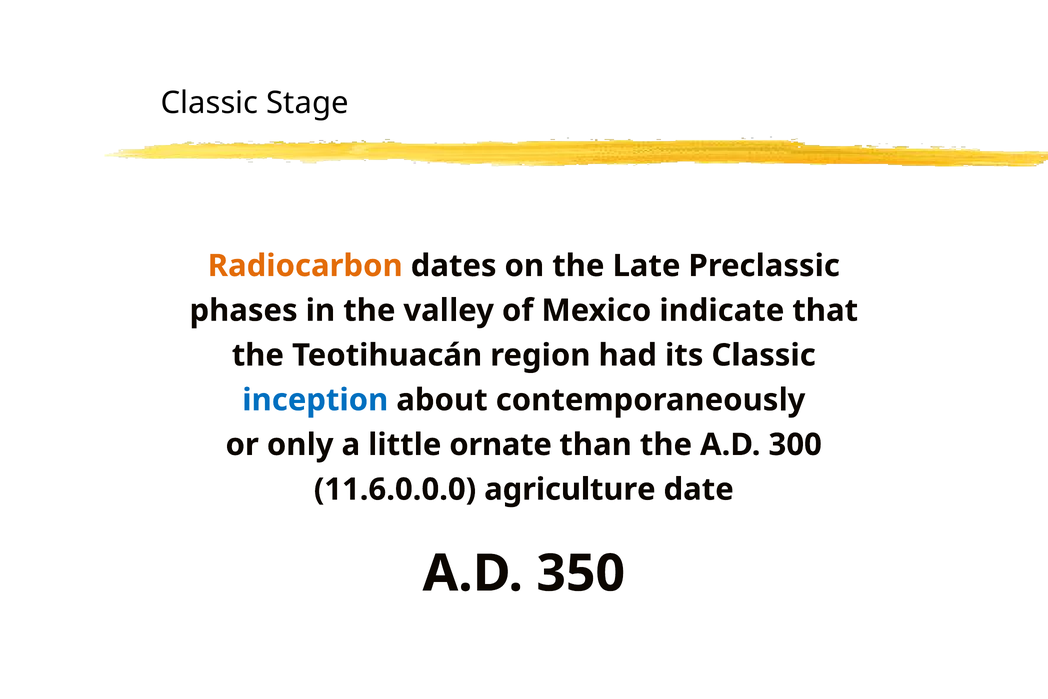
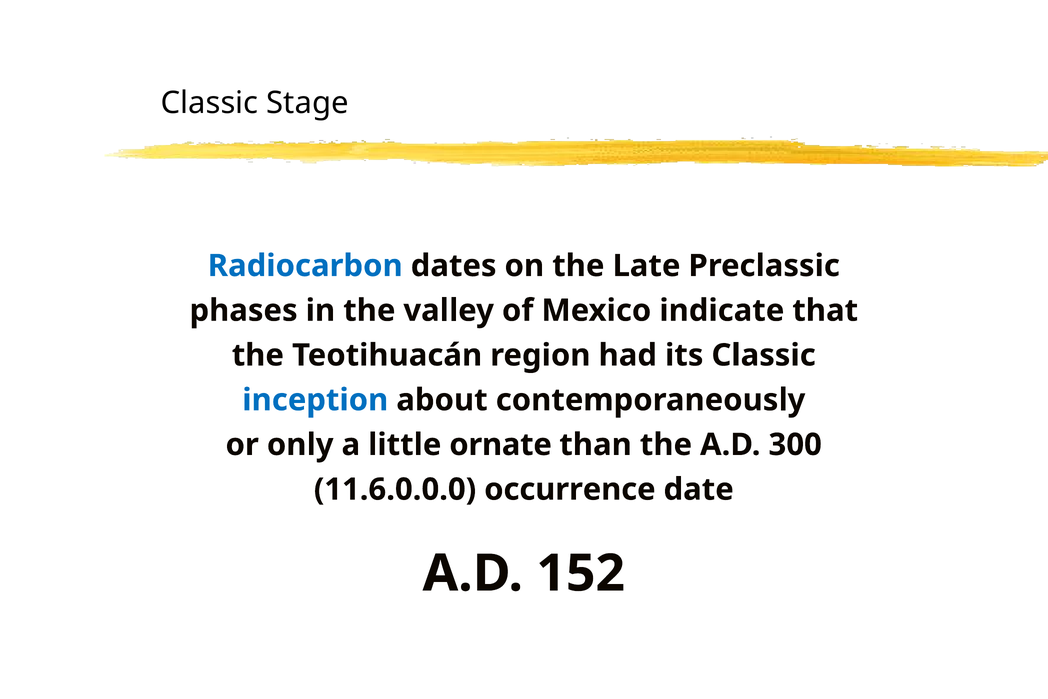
Radiocarbon colour: orange -> blue (305, 266)
agriculture: agriculture -> occurrence (570, 489)
350: 350 -> 152 (581, 573)
